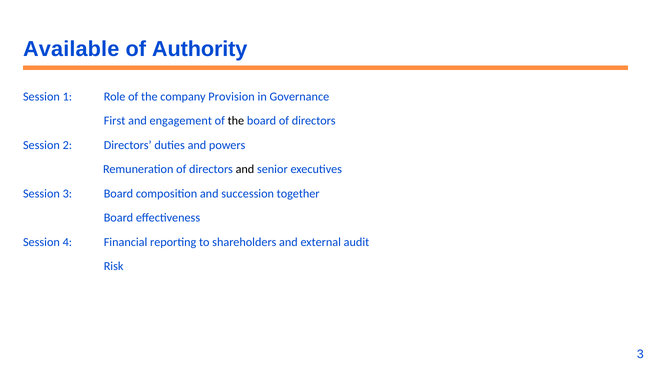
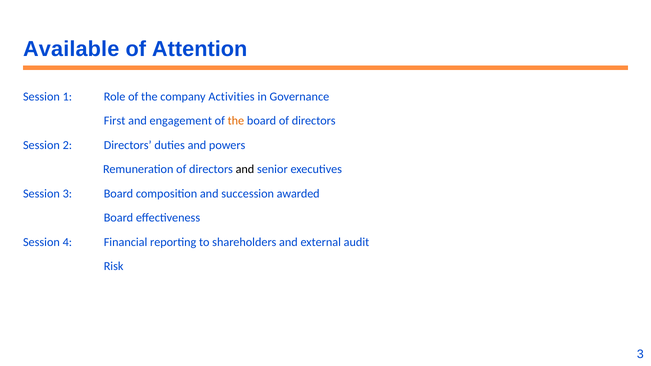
Authority: Authority -> Attention (200, 49)
Provision: Provision -> Activities (232, 97)
the colour: black -> orange (236, 121)
together: together -> awarded (298, 194)
